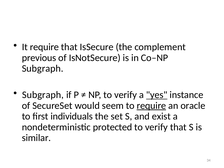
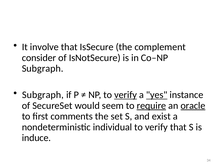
It require: require -> involve (44, 47)
previous: previous -> consider (39, 58)
verify underline: none -> present (126, 95)
oracle underline: none -> present (193, 106)
individuals: individuals -> comments (72, 116)
protected: protected -> individual (112, 127)
similar: similar -> induce (36, 138)
